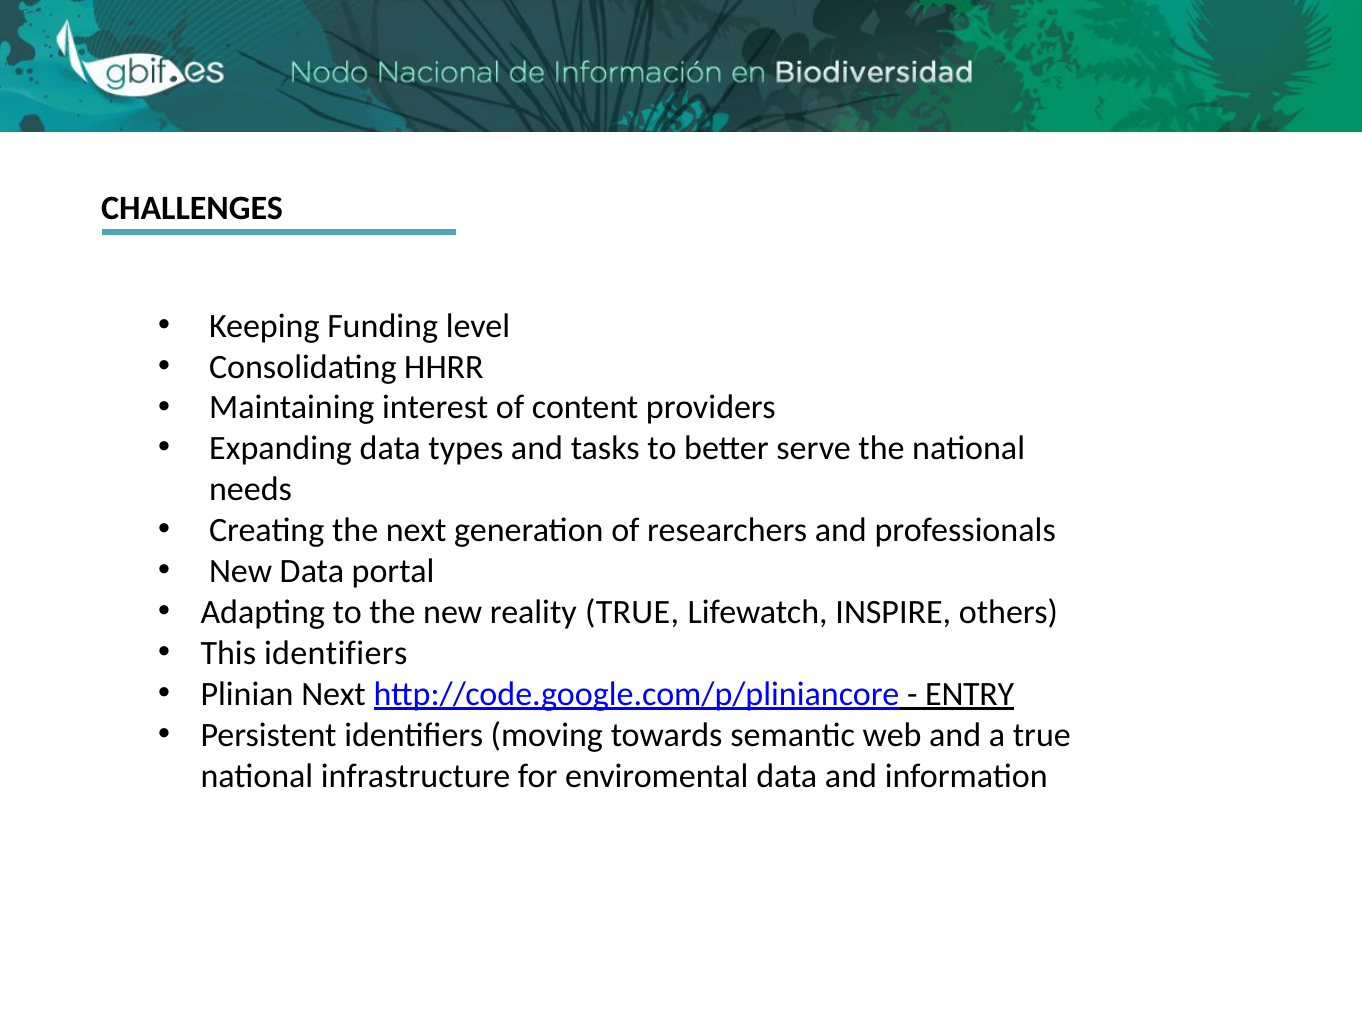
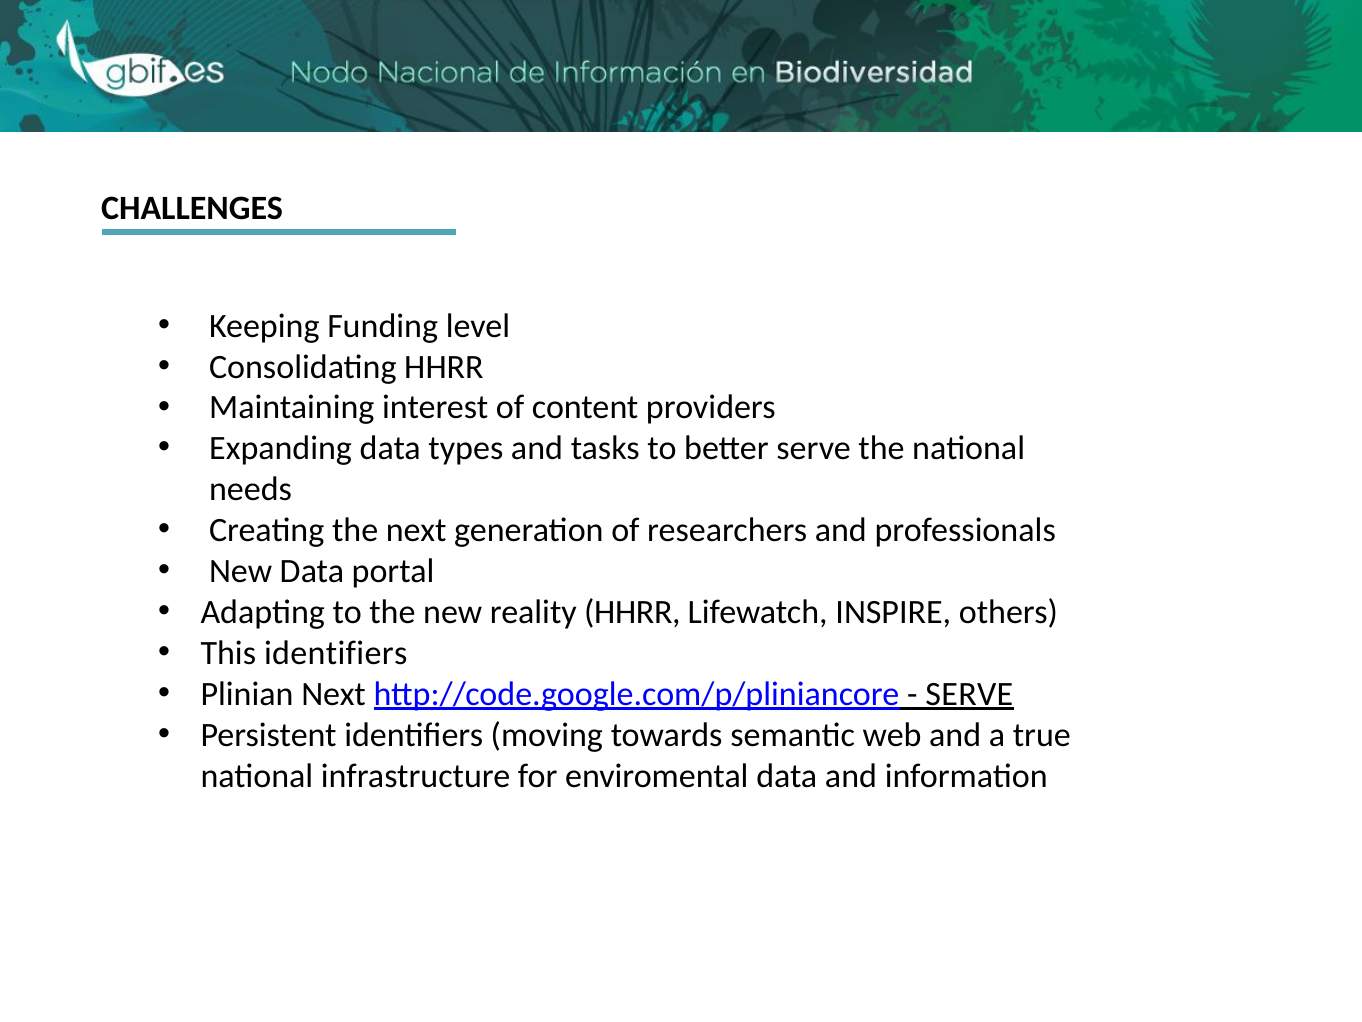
reality TRUE: TRUE -> HHRR (632, 612)
ENTRY: ENTRY -> SERVE (969, 694)
